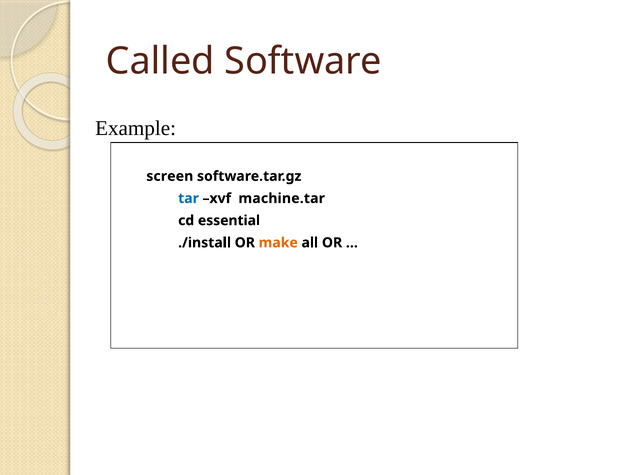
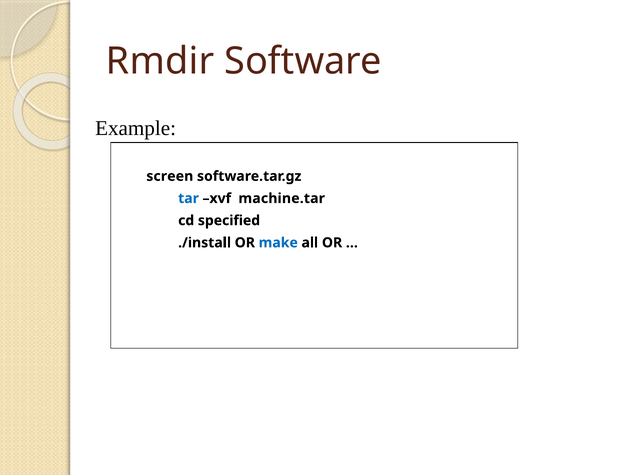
Called: Called -> Rmdir (160, 61)
essential: essential -> specified (229, 221)
make colour: orange -> blue (278, 243)
